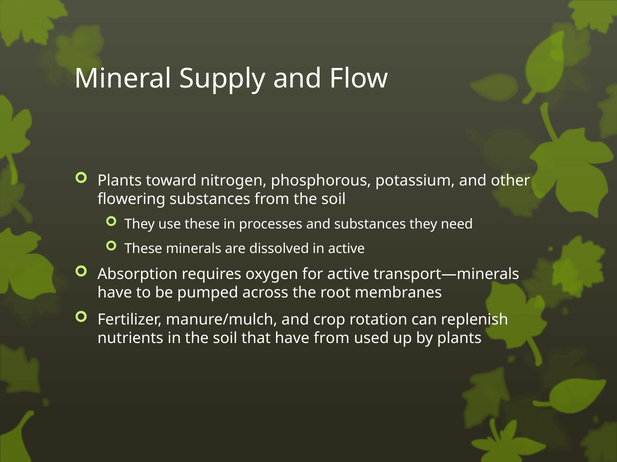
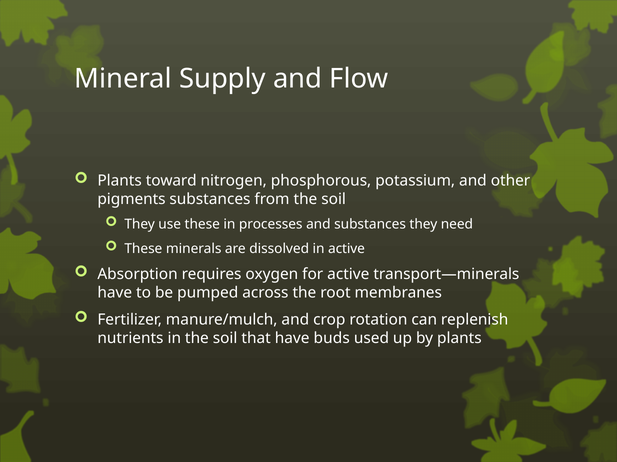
flowering: flowering -> pigments (131, 199)
have from: from -> buds (332, 339)
